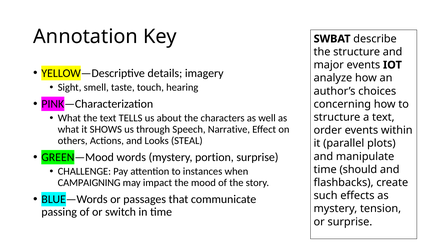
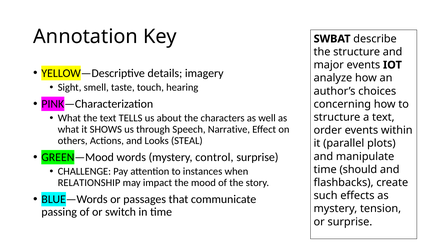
portion: portion -> control (214, 157)
CAMPAIGNING: CAMPAIGNING -> RELATIONSHIP (89, 183)
